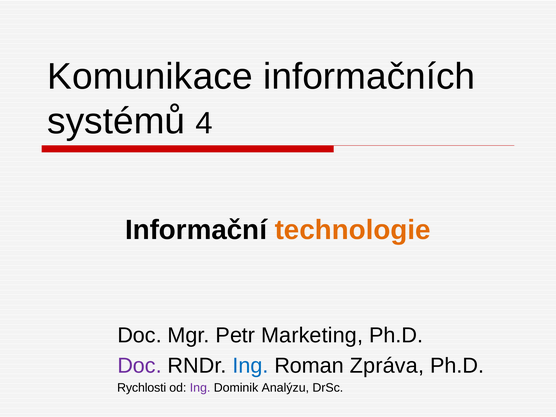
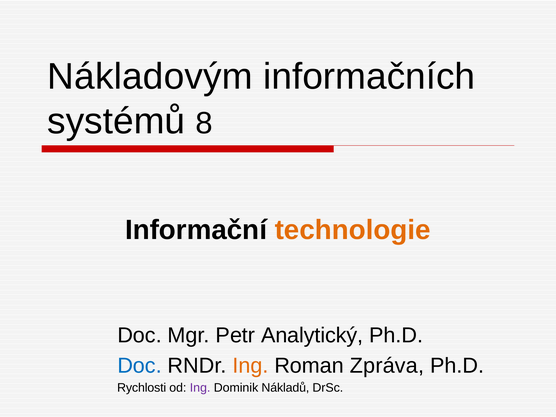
Komunikace: Komunikace -> Nákladovým (150, 77)
4: 4 -> 8 (204, 123)
Marketing: Marketing -> Analytický (312, 335)
Doc colour: purple -> blue (140, 366)
Ing colour: blue -> orange (250, 366)
Analýzu: Analýzu -> Nákladů (285, 388)
